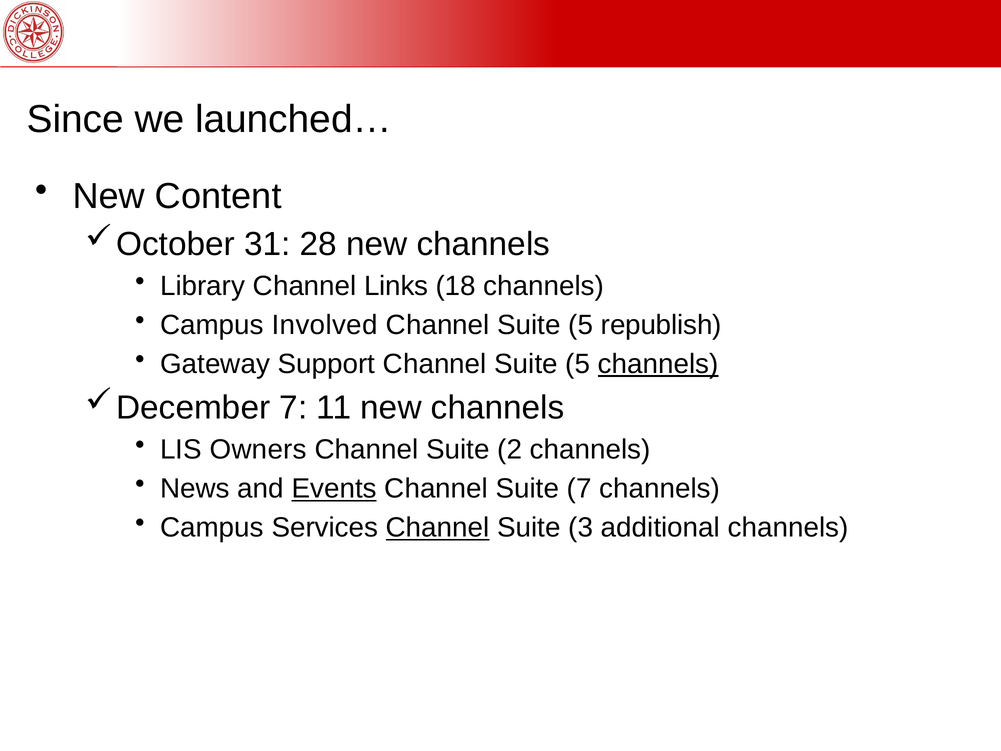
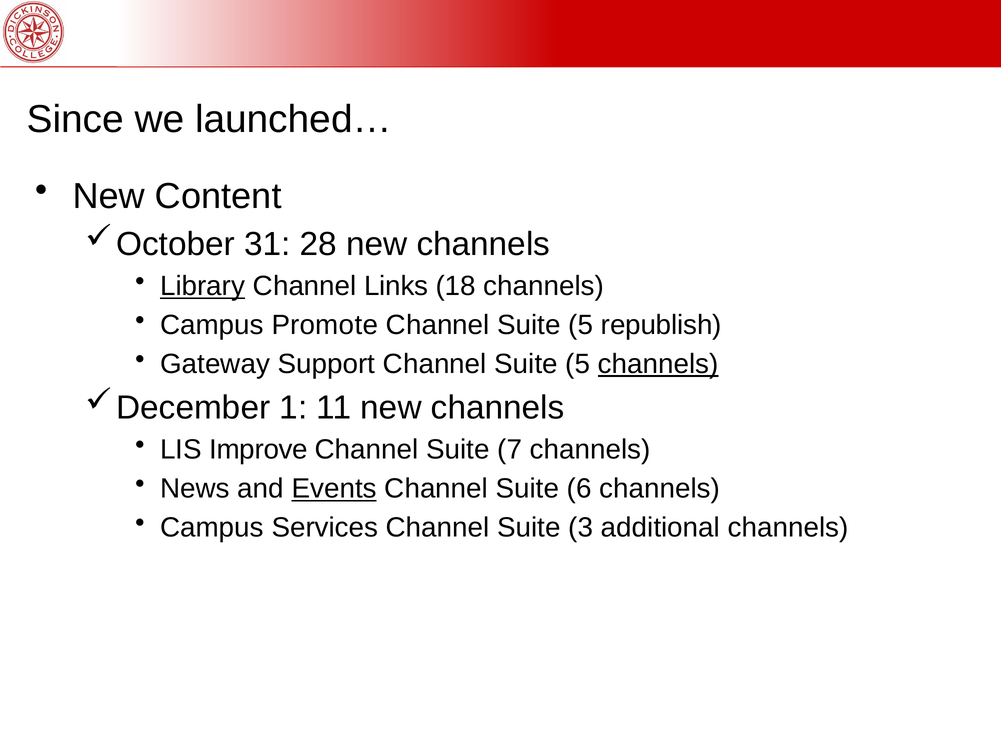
Library underline: none -> present (203, 286)
Involved: Involved -> Promote (325, 325)
7: 7 -> 1 (293, 408)
Owners: Owners -> Improve (259, 450)
2: 2 -> 7 (510, 450)
Suite 7: 7 -> 6 (579, 489)
Channel underline: present -> none (438, 527)
